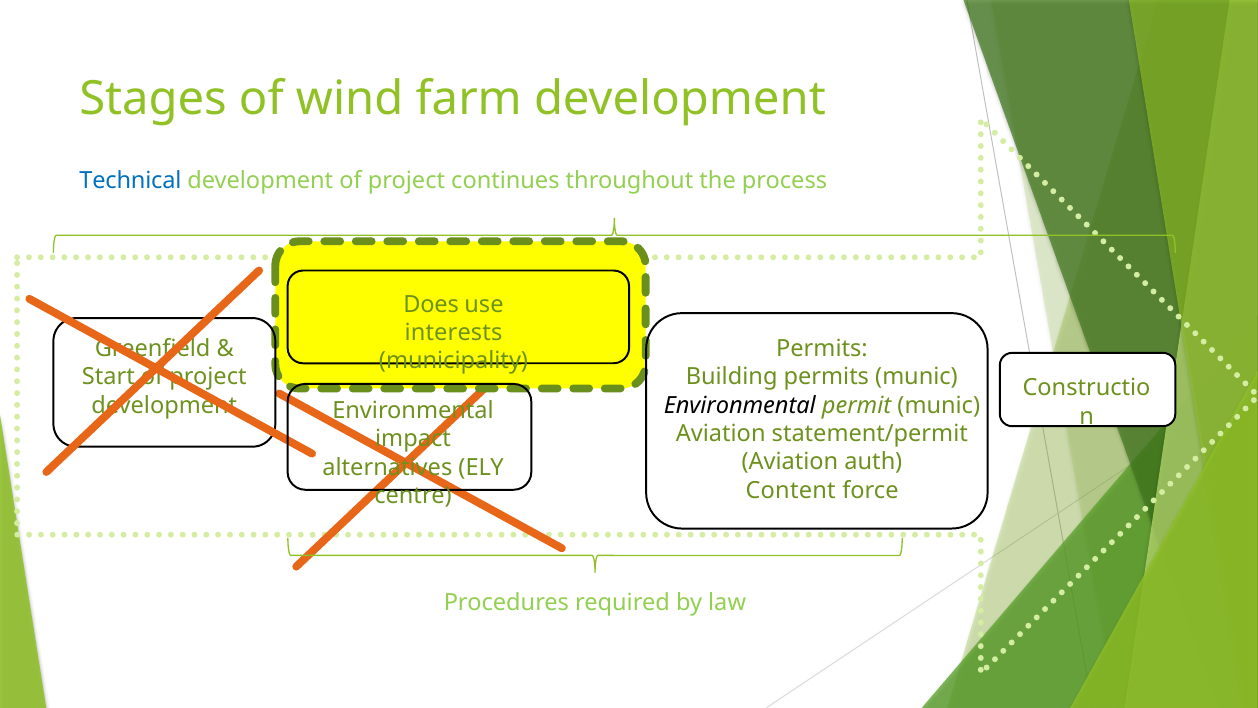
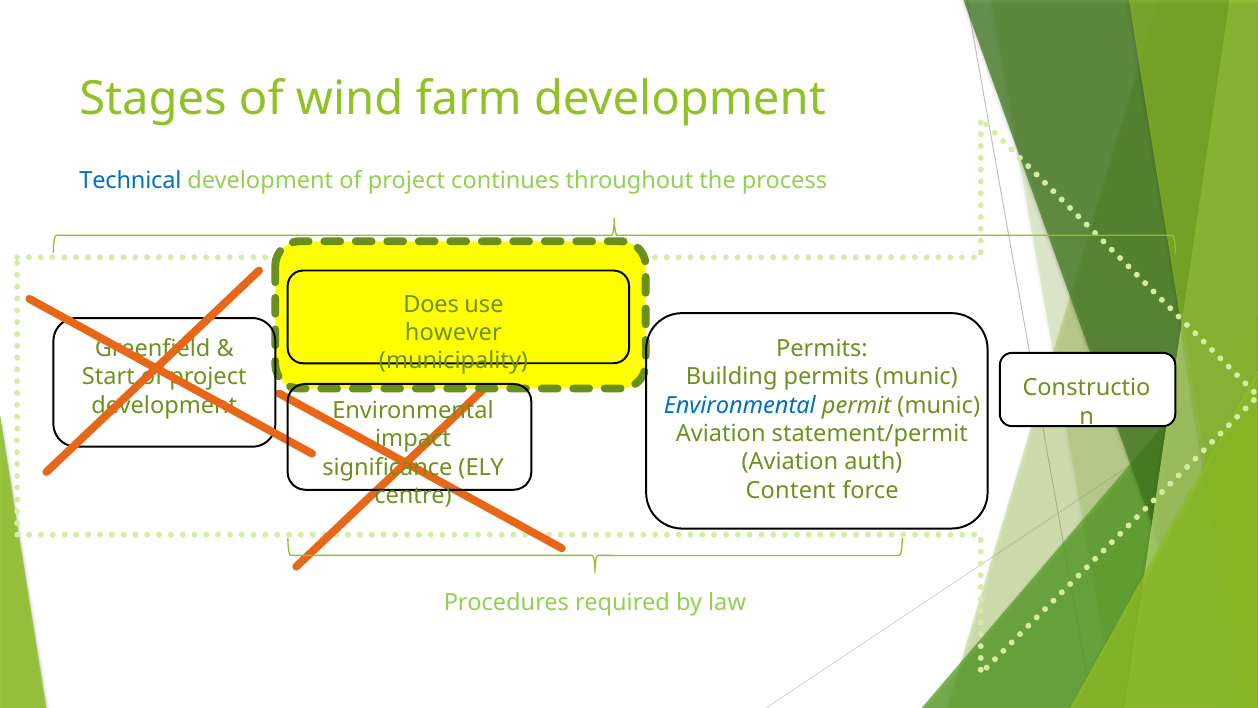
interests: interests -> however (453, 332)
Environmental colour: black -> blue (740, 405)
alternatives: alternatives -> significance (387, 467)
